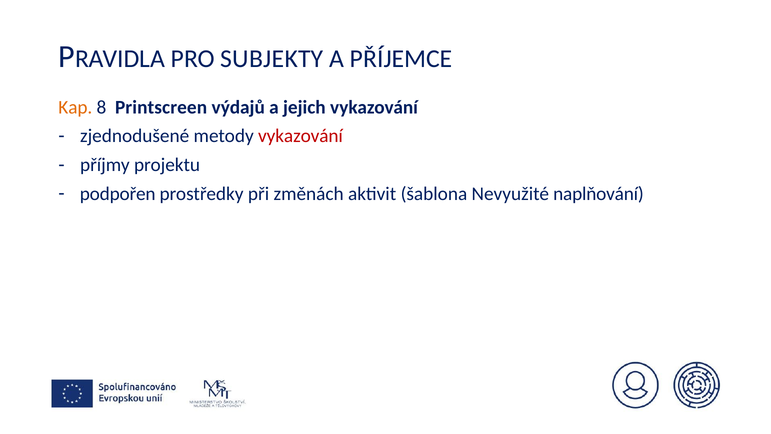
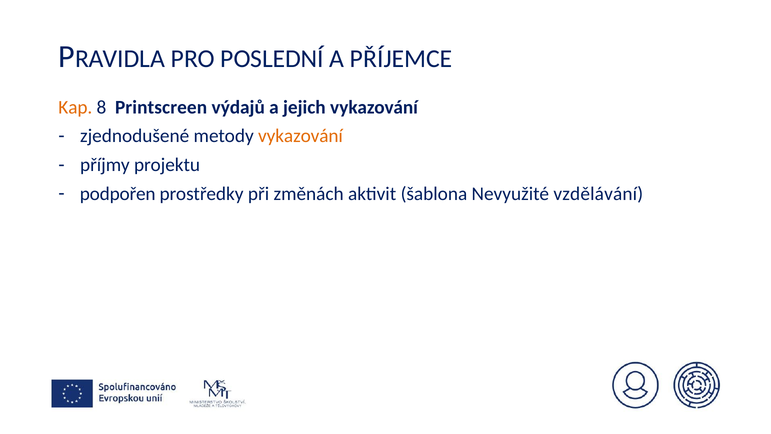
SUBJEKTY: SUBJEKTY -> POSLEDNÍ (272, 59)
vykazování colour: red -> orange (301, 136)
naplňování: naplňování -> vzdělávání (598, 194)
